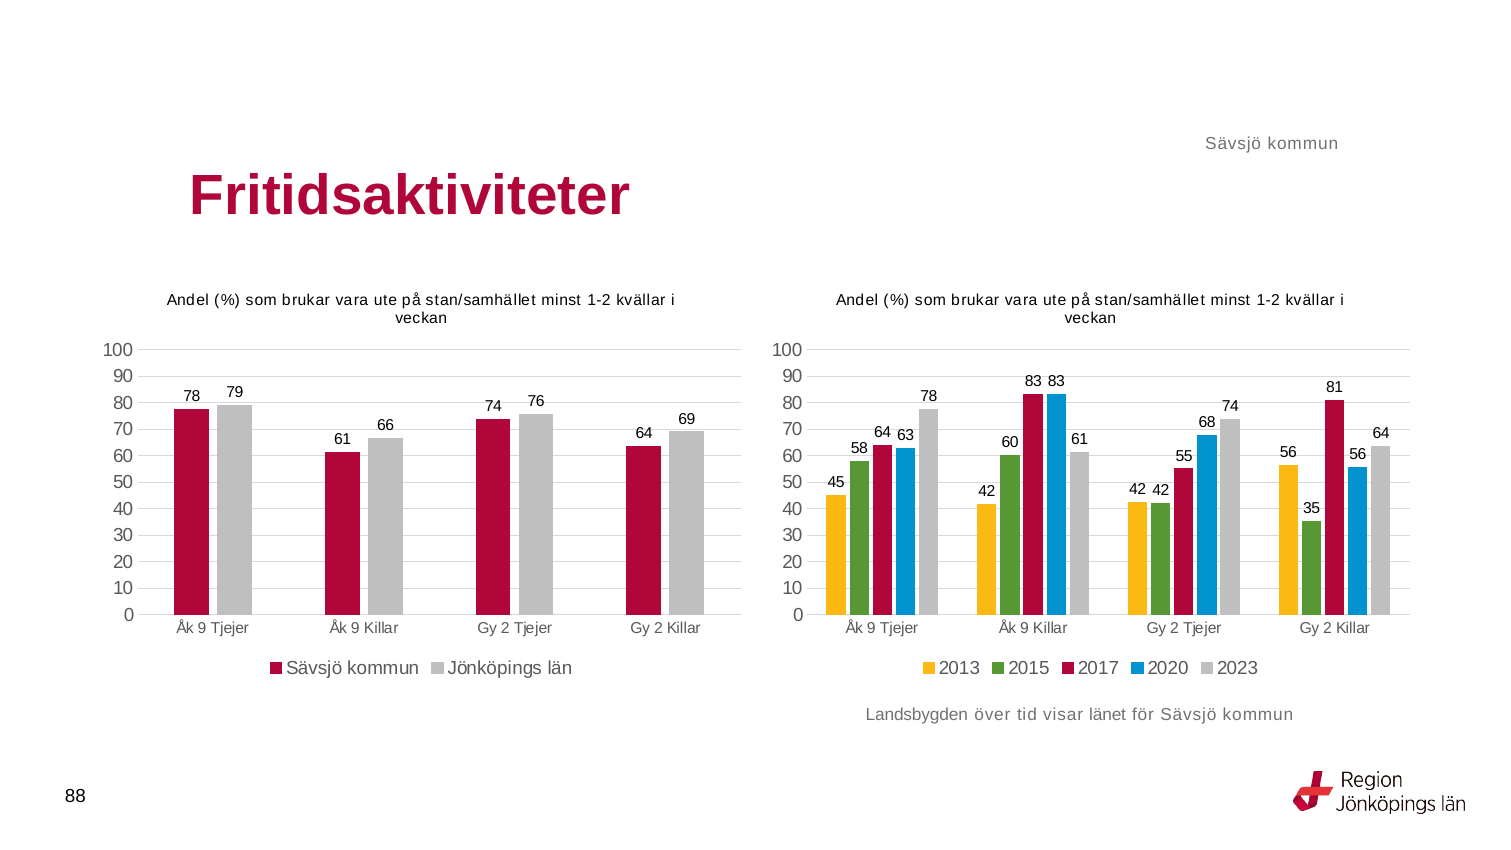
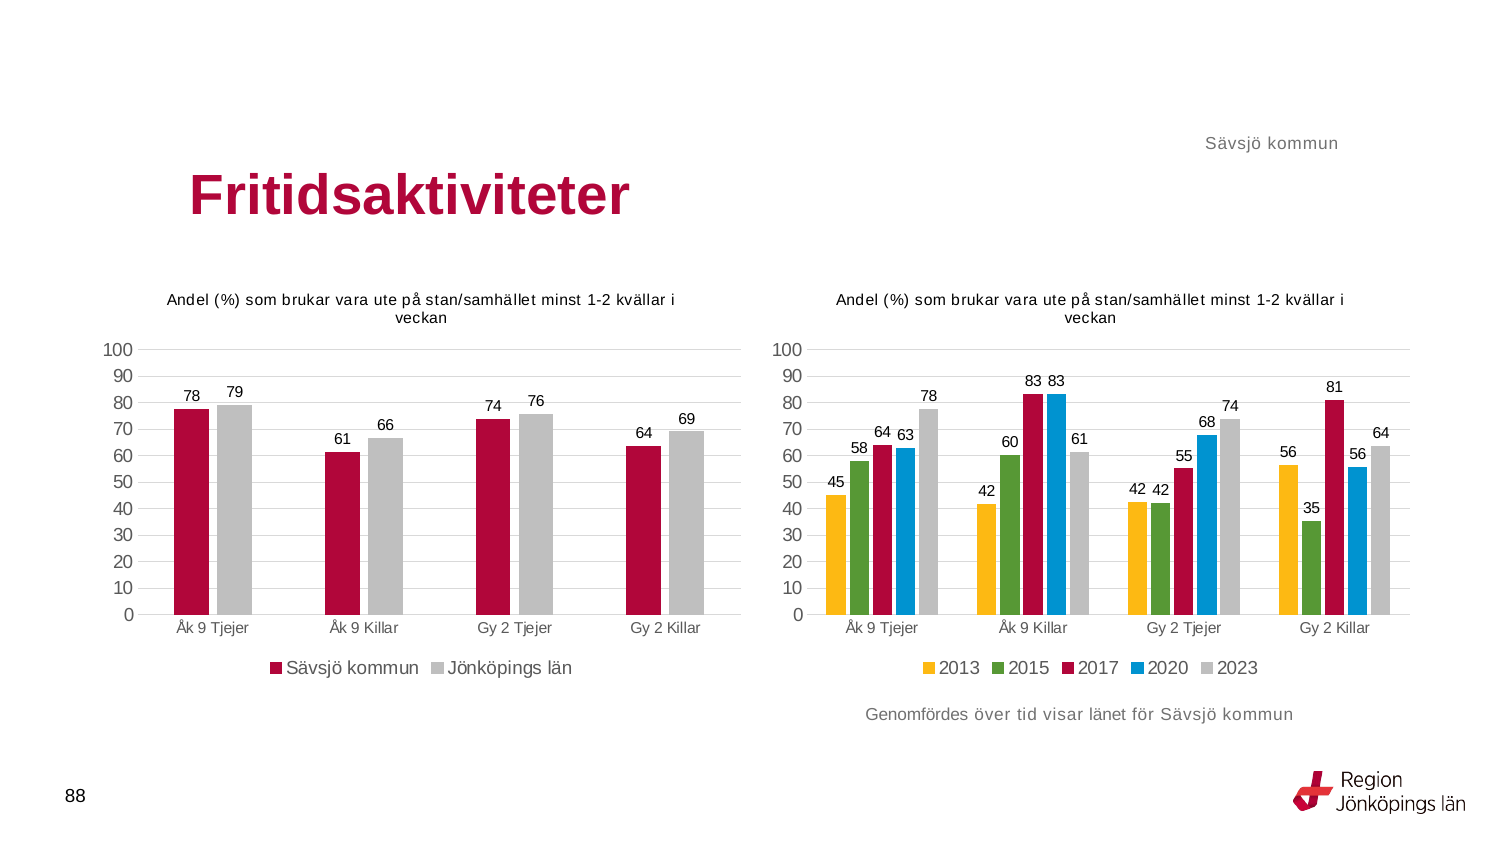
Landsbygden: Landsbygden -> Genomfördes (917, 715)
